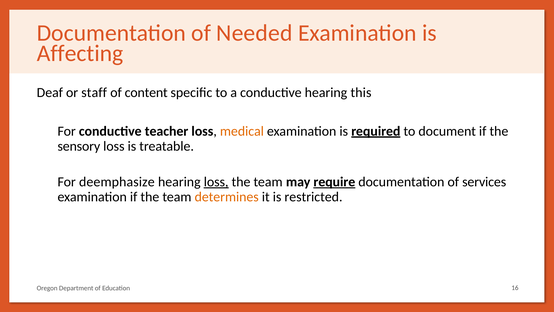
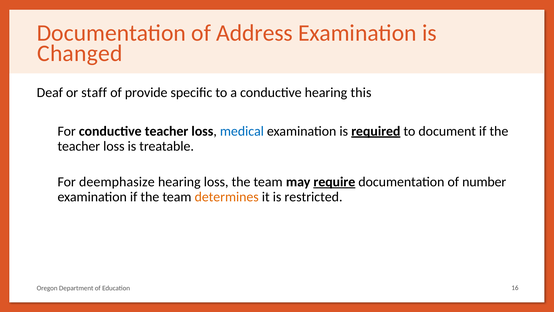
Needed: Needed -> Address (255, 33)
Affecting: Affecting -> Changed (80, 53)
content: content -> provide (146, 92)
medical colour: orange -> blue (242, 131)
sensory: sensory -> teacher (79, 146)
loss underline: present -> none (216, 182)
services: services -> number (484, 182)
